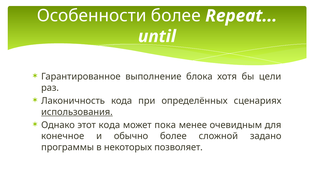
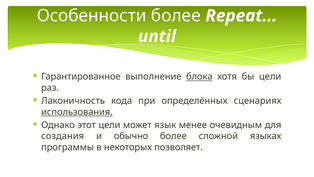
блока underline: none -> present (199, 77)
этот кода: кода -> цели (109, 125)
пока: пока -> язык (165, 125)
конечное: конечное -> создания (63, 136)
задано: задано -> языках (266, 136)
